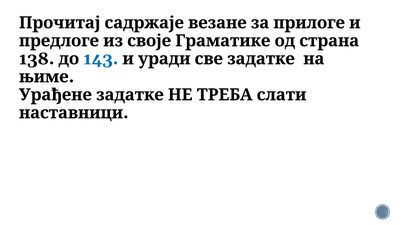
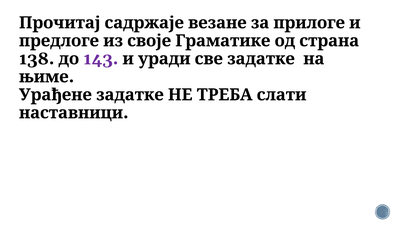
143 colour: blue -> purple (101, 59)
